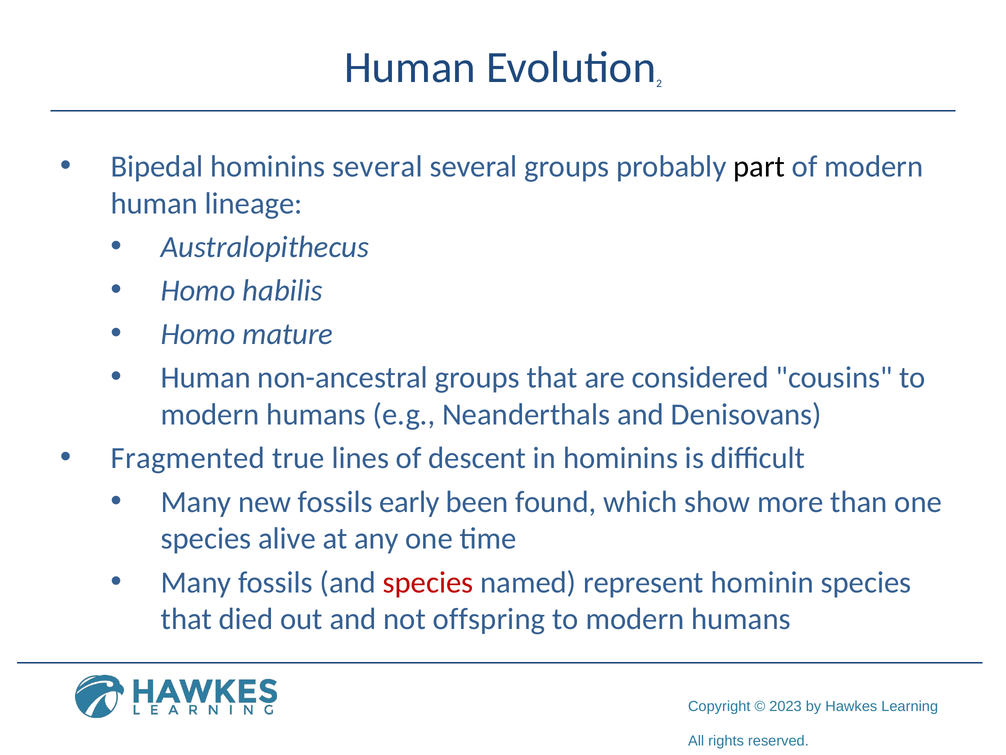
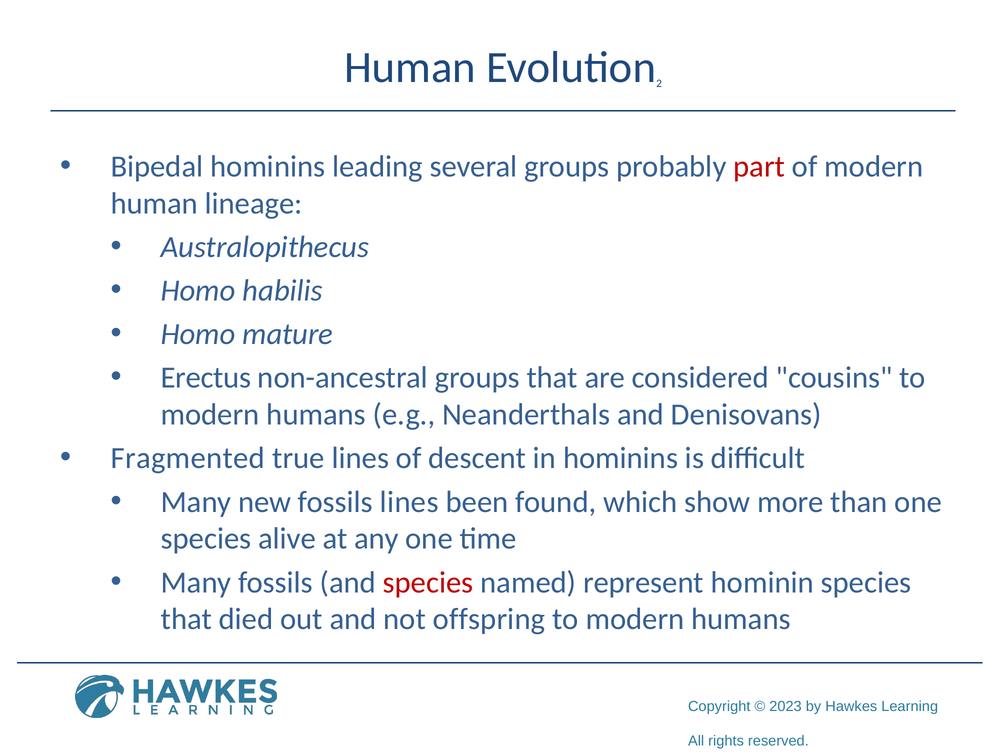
hominins several: several -> leading (377, 166)
part colour: black -> red (759, 166)
Human: Human -> Erectus (206, 378)
fossils early: early -> lines (409, 502)
